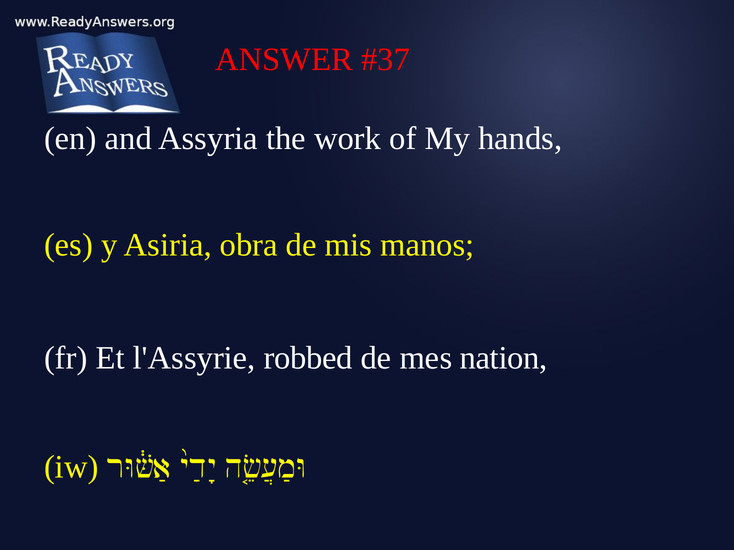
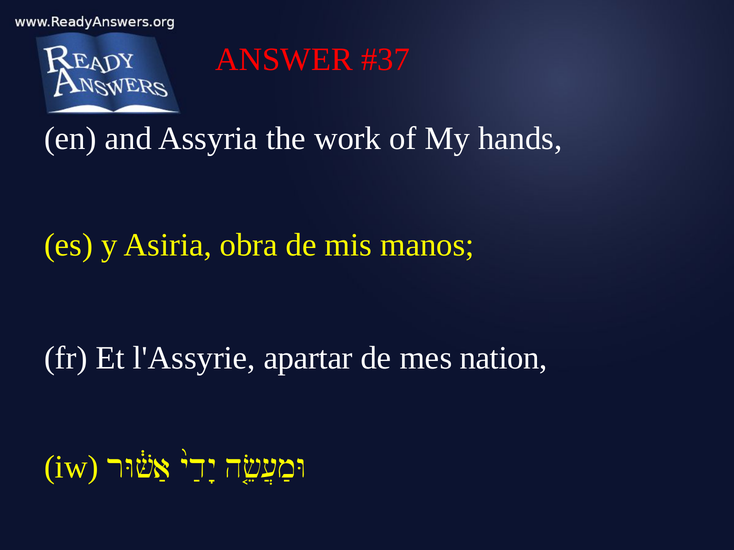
robbed: robbed -> apartar (308, 358)
